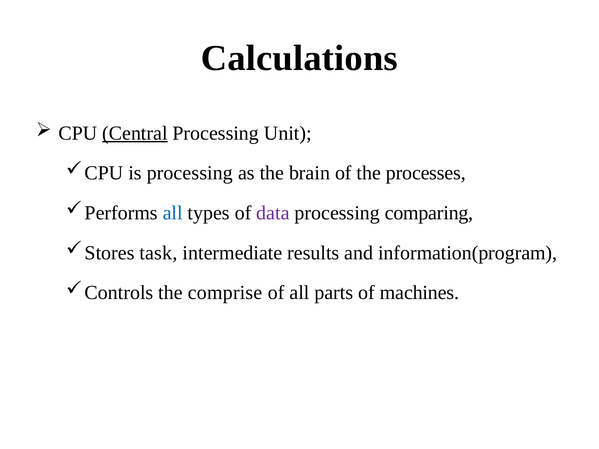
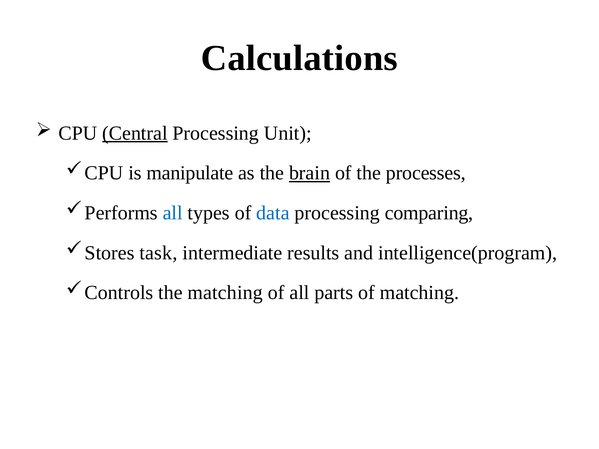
is processing: processing -> manipulate (190, 173)
brain underline: none -> present (310, 173)
data colour: purple -> blue (273, 213)
information(program: information(program -> intelligence(program (468, 253)
the comprise: comprise -> matching (225, 293)
of machines: machines -> matching (419, 293)
